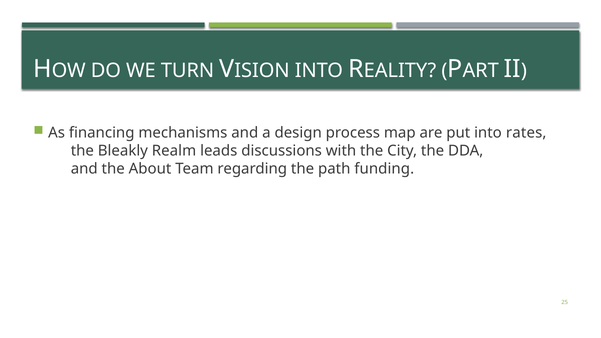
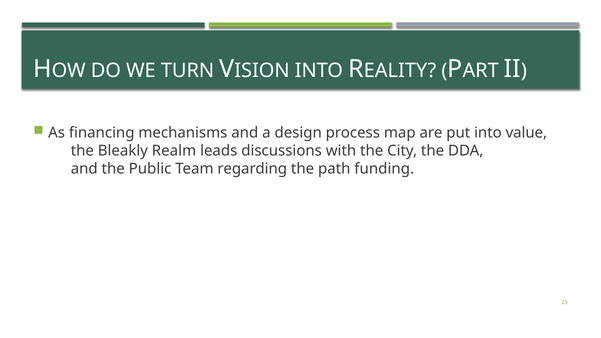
rates: rates -> value (526, 133)
About: About -> Public (150, 169)
